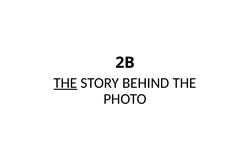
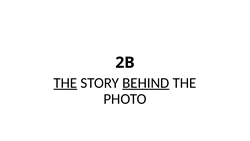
BEHIND underline: none -> present (146, 83)
